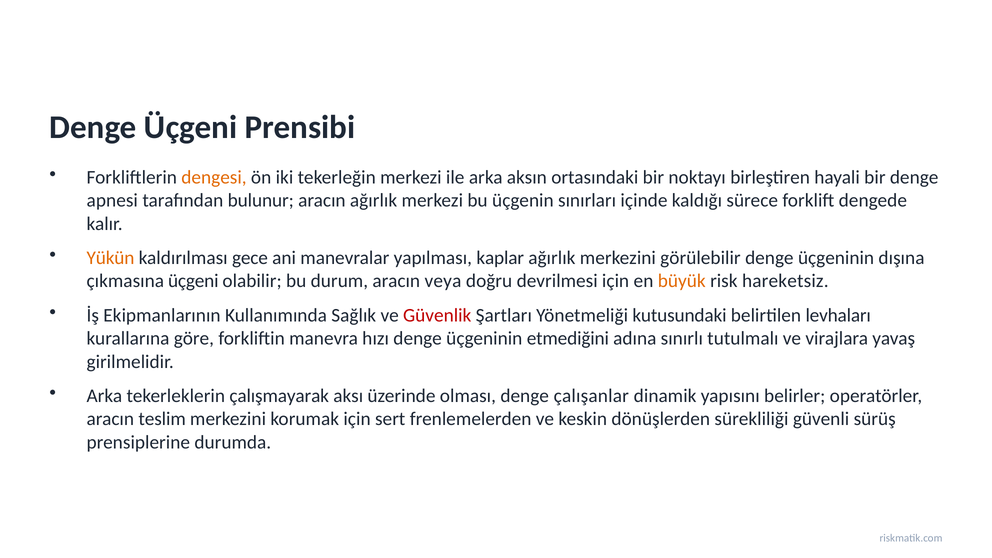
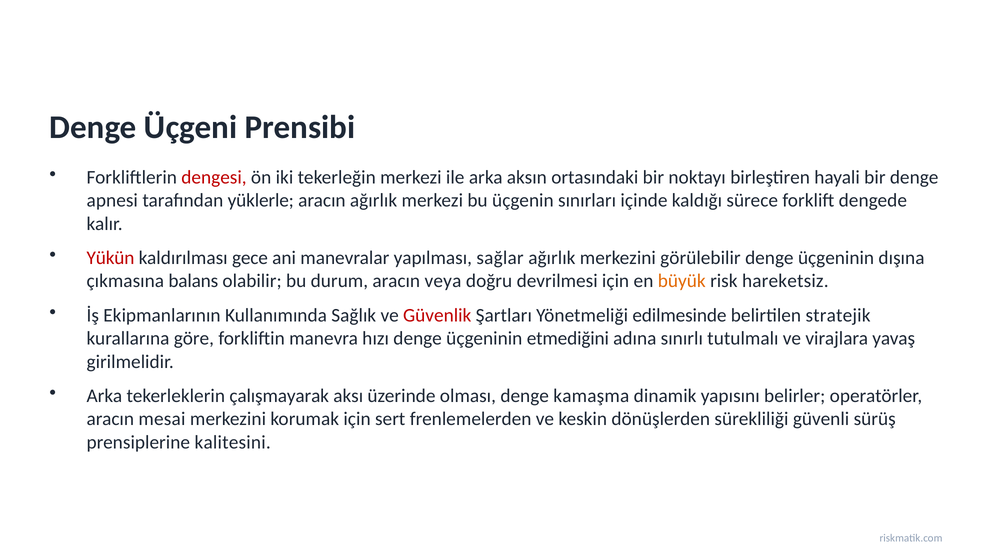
dengesi colour: orange -> red (214, 177)
bulunur: bulunur -> yüklerle (261, 201)
Yükün colour: orange -> red (111, 258)
kaplar: kaplar -> sağlar (500, 258)
çıkmasına üçgeni: üçgeni -> balans (193, 281)
kutusundaki: kutusundaki -> edilmesinde (679, 315)
levhaları: levhaları -> stratejik (838, 315)
çalışanlar: çalışanlar -> kamaşma (591, 396)
teslim: teslim -> mesai (162, 419)
durumda: durumda -> kalitesini (233, 442)
